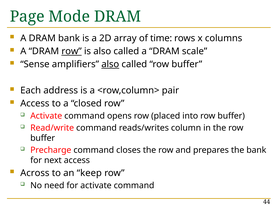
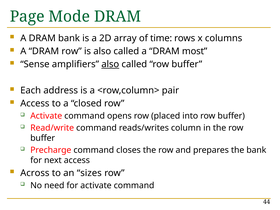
row underline: present -> none (72, 51)
scale: scale -> most (195, 51)
keep: keep -> sizes (89, 173)
